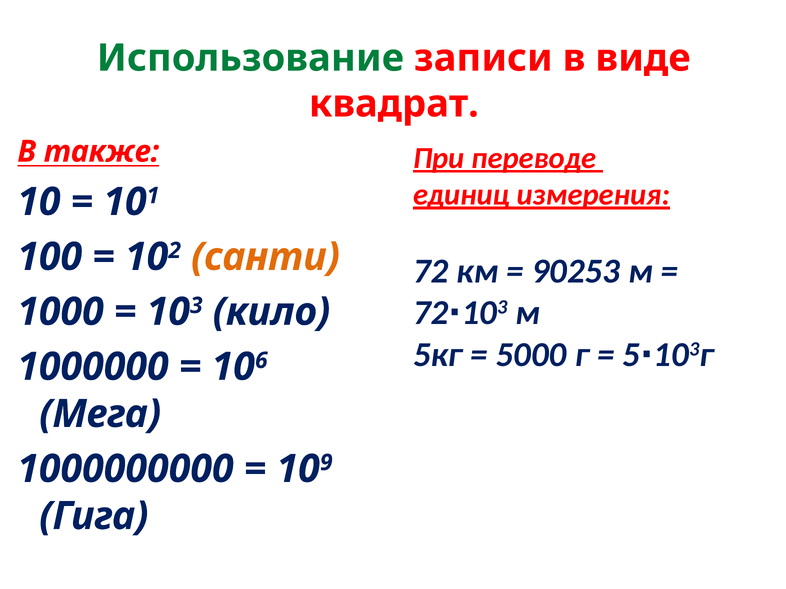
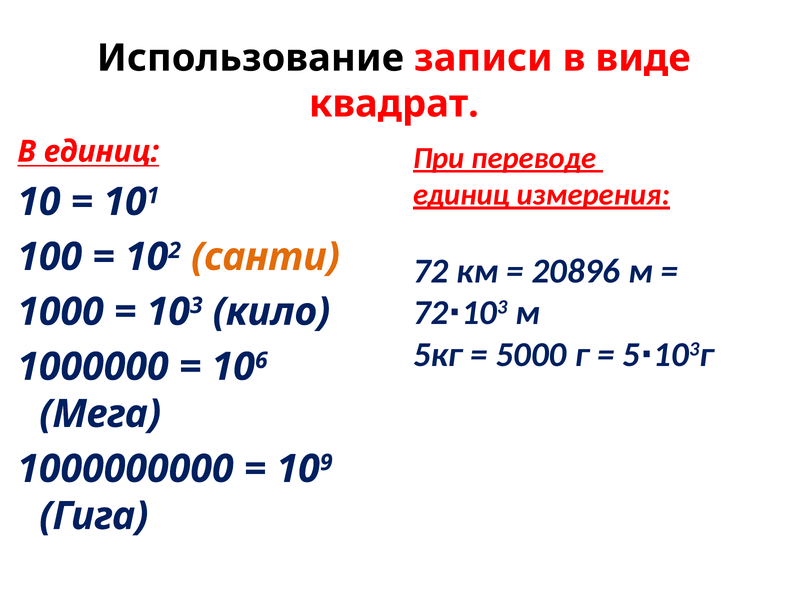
Использование colour: green -> black (250, 58)
В также: также -> единиц (102, 152)
90253: 90253 -> 20896 (576, 271)
